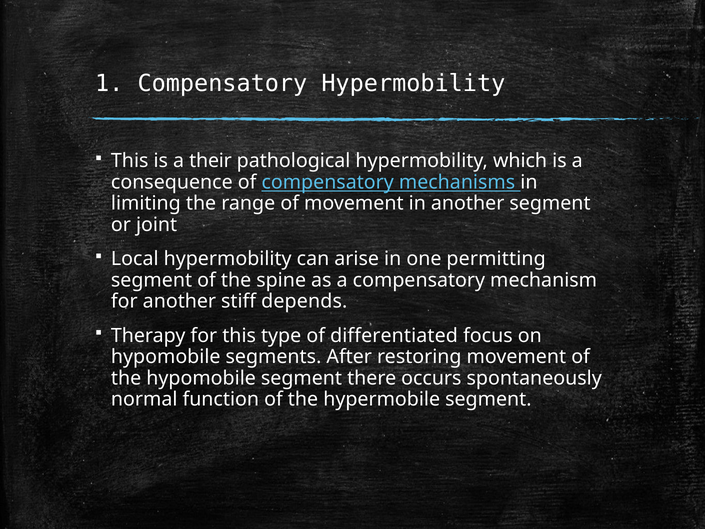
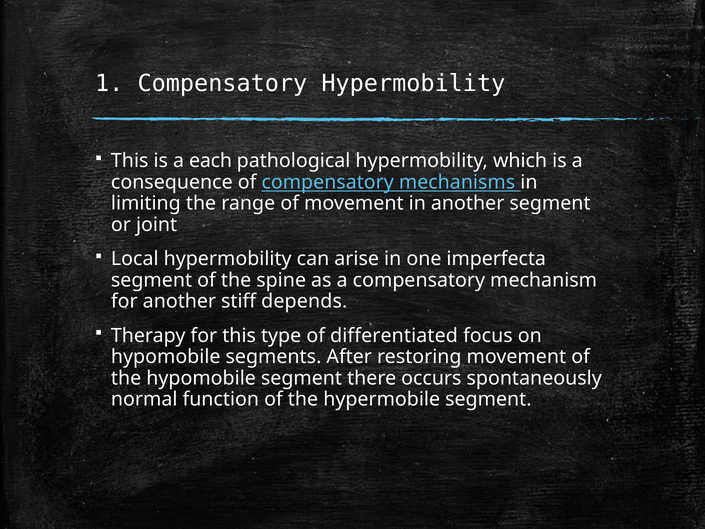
their: their -> each (211, 161)
permitting: permitting -> imperfecta (496, 259)
